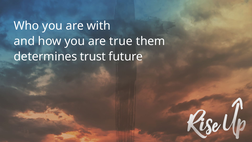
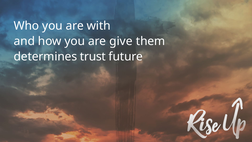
true: true -> give (121, 41)
